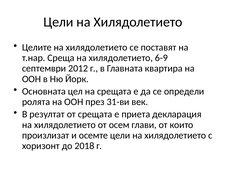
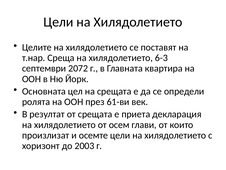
6-9: 6-9 -> 6-3 (161, 58)
2012: 2012 -> 2072 (78, 68)
31-ви: 31-ви -> 61-ви (118, 102)
2018: 2018 -> 2003 (84, 145)
